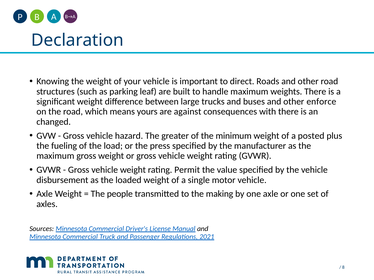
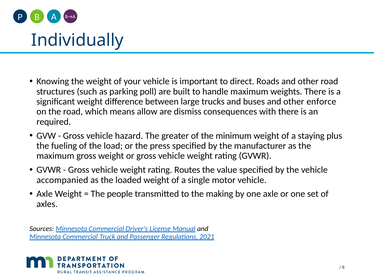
Declaration: Declaration -> Individually (77, 40)
leaf: leaf -> poll (148, 92)
yours: yours -> allow (147, 112)
against: against -> dismiss (188, 112)
changed: changed -> required (54, 122)
posted: posted -> staying (311, 136)
Permit: Permit -> Routes (187, 170)
disbursement: disbursement -> accompanied (62, 180)
